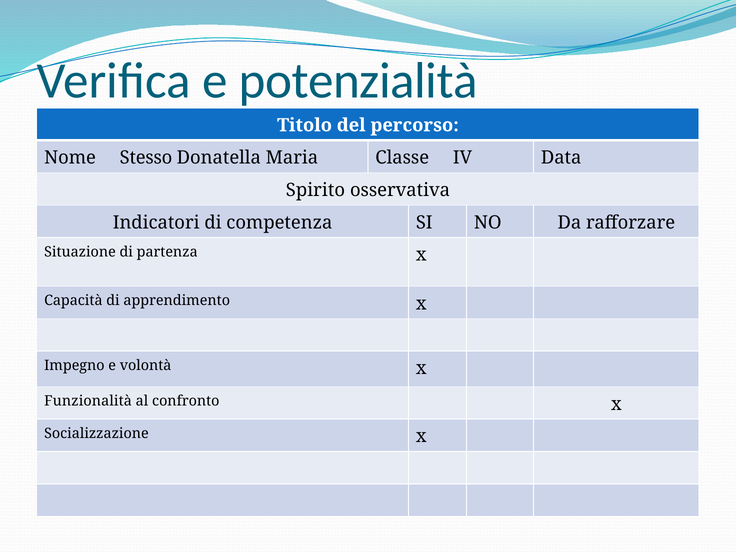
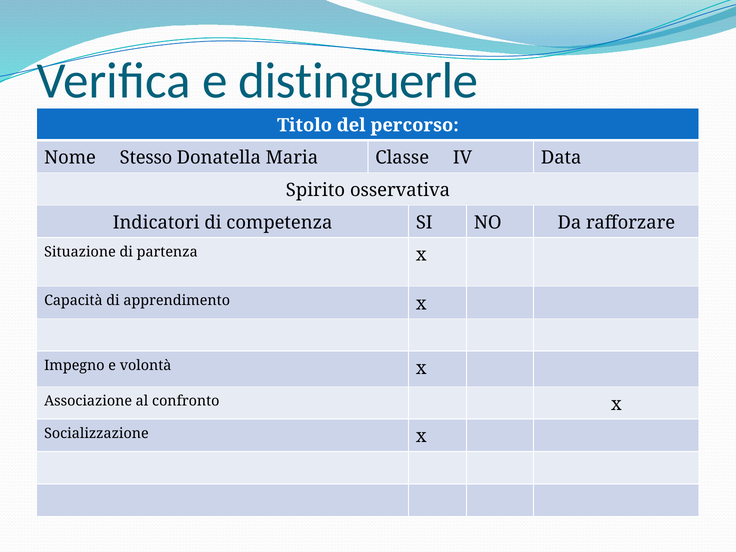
potenzialità: potenzialità -> distinguerle (358, 81)
Funzionalità: Funzionalità -> Associazione (88, 401)
